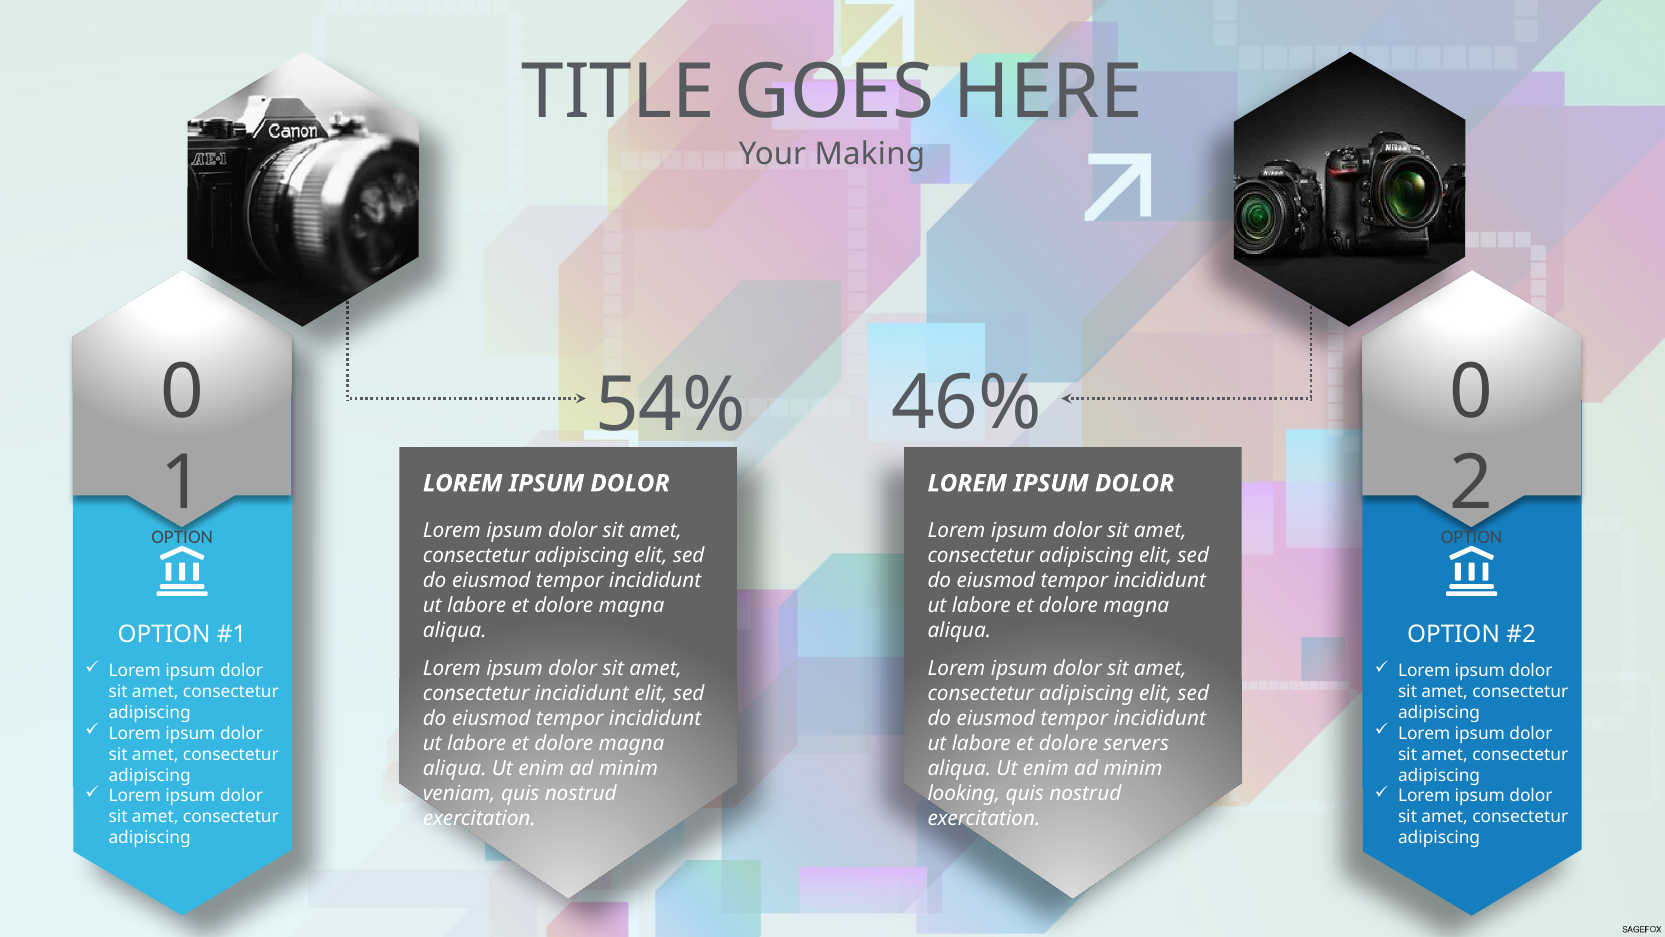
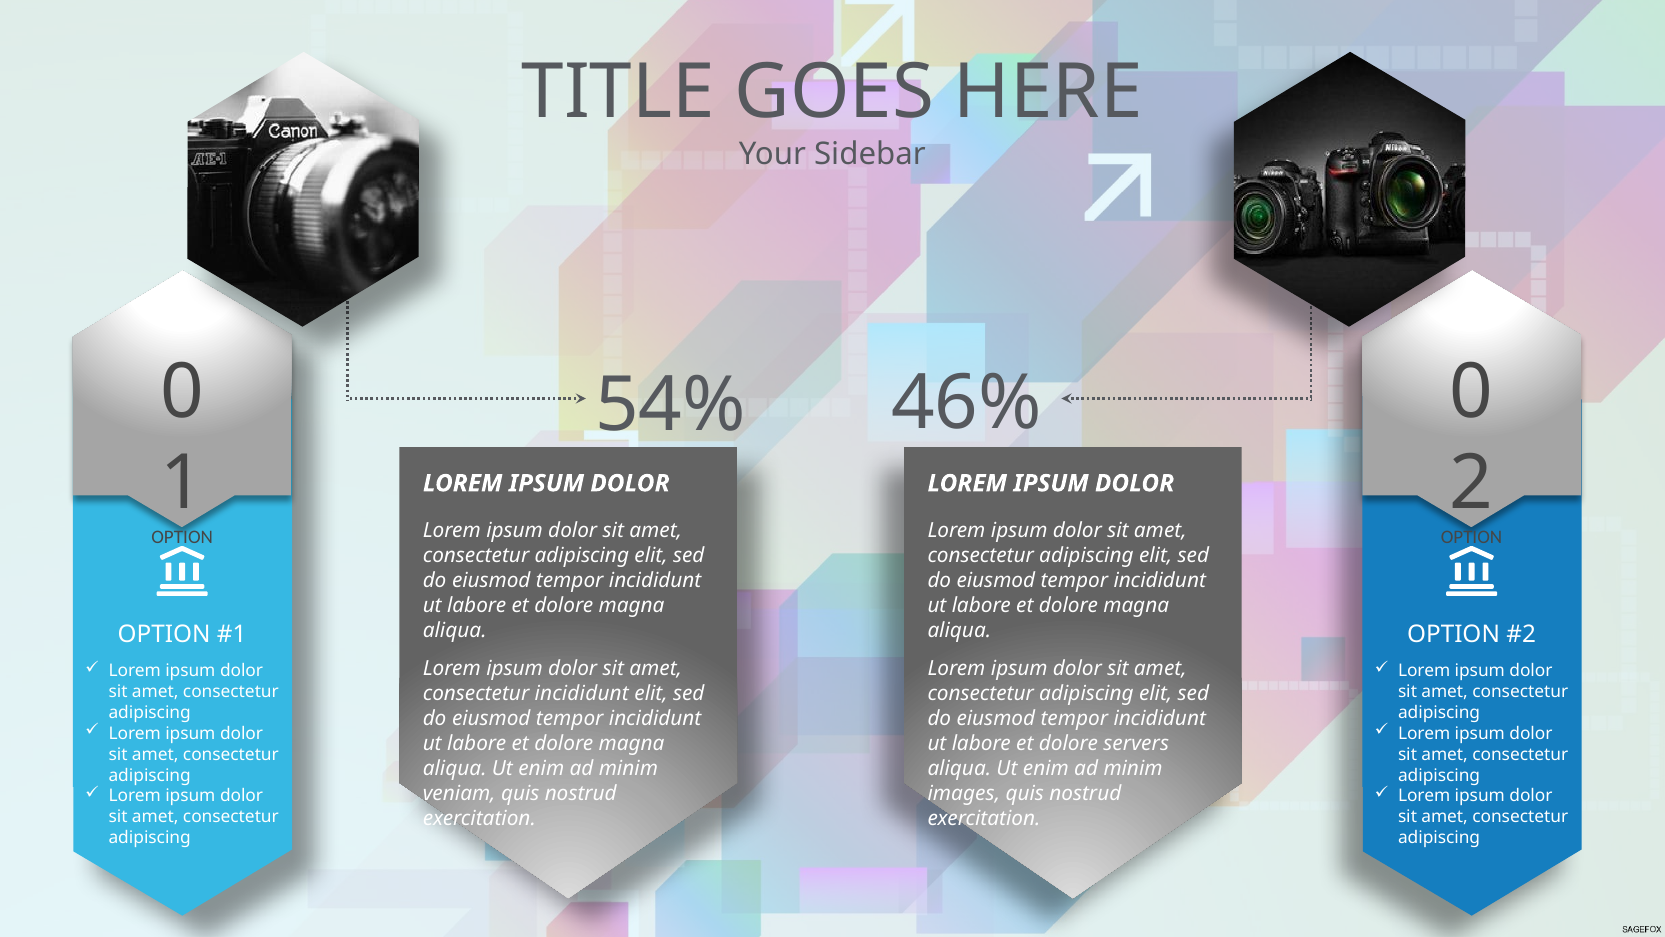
Making: Making -> Sidebar (870, 154)
looking: looking -> images (964, 793)
